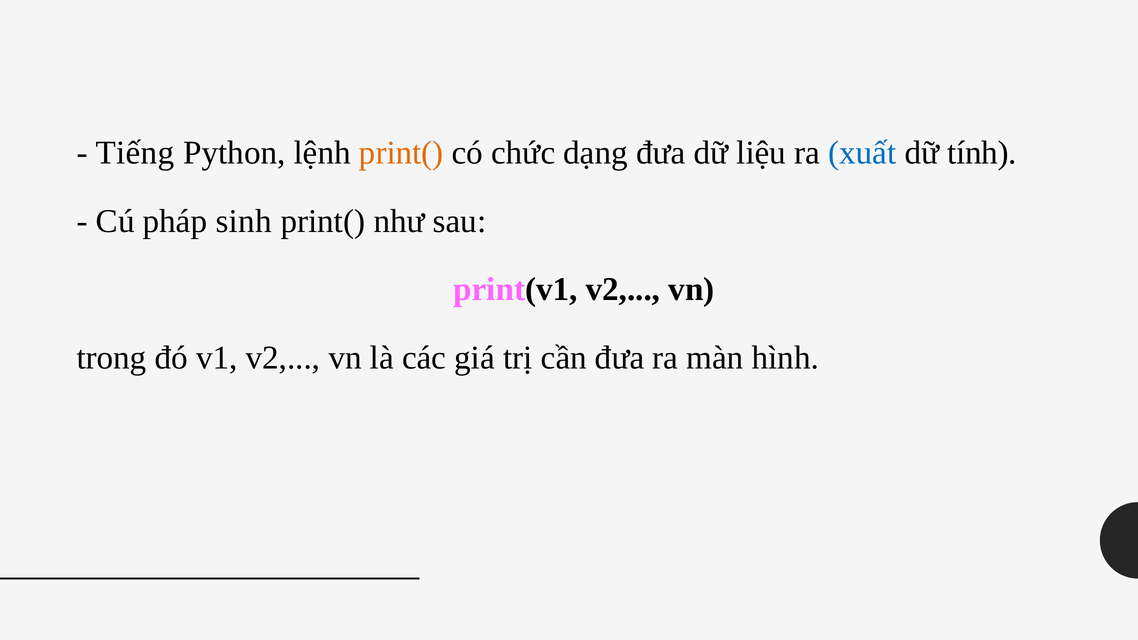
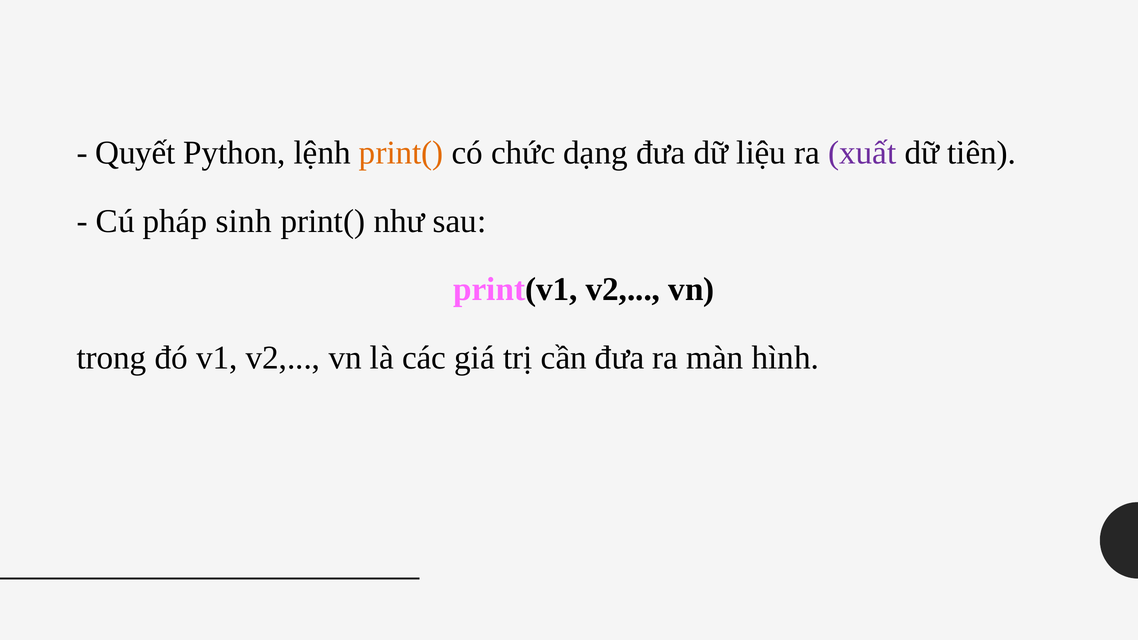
Tiếng: Tiếng -> Quyết (135, 153)
xuất colour: blue -> purple (862, 153)
tính: tính -> tiên (982, 153)
